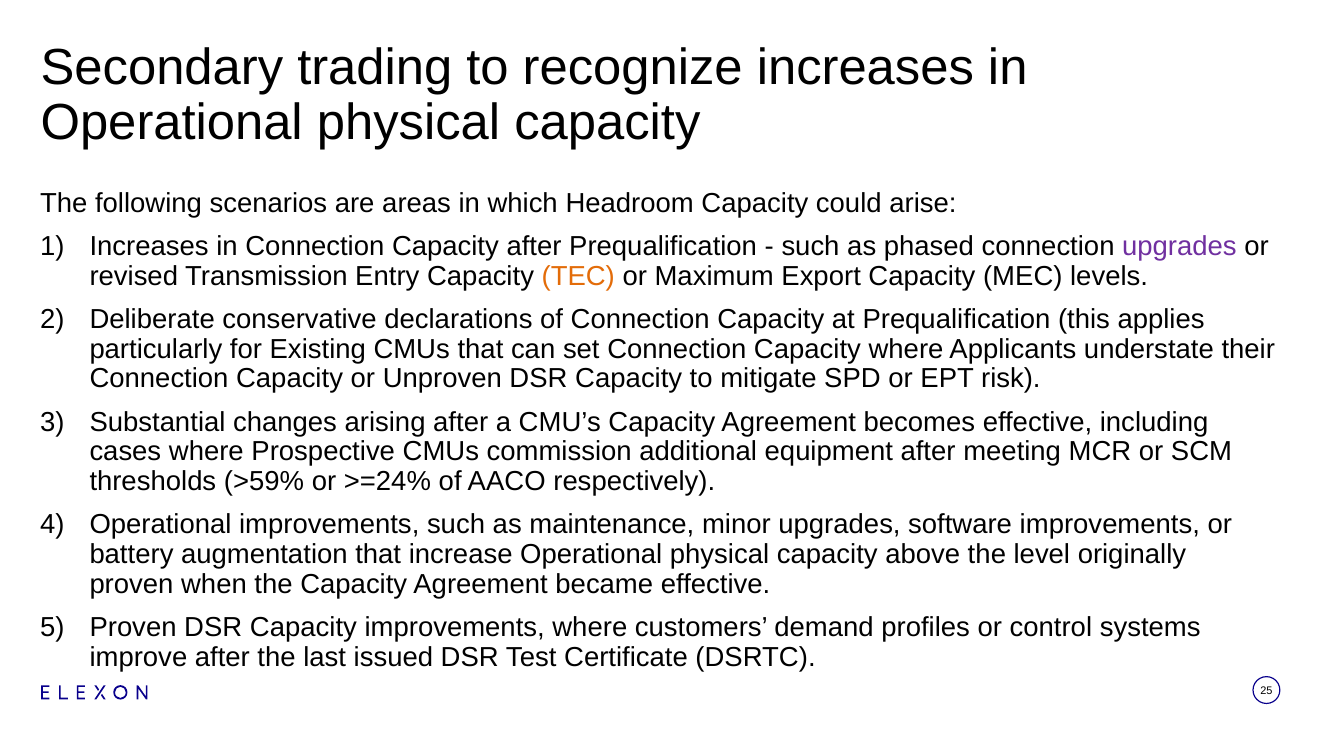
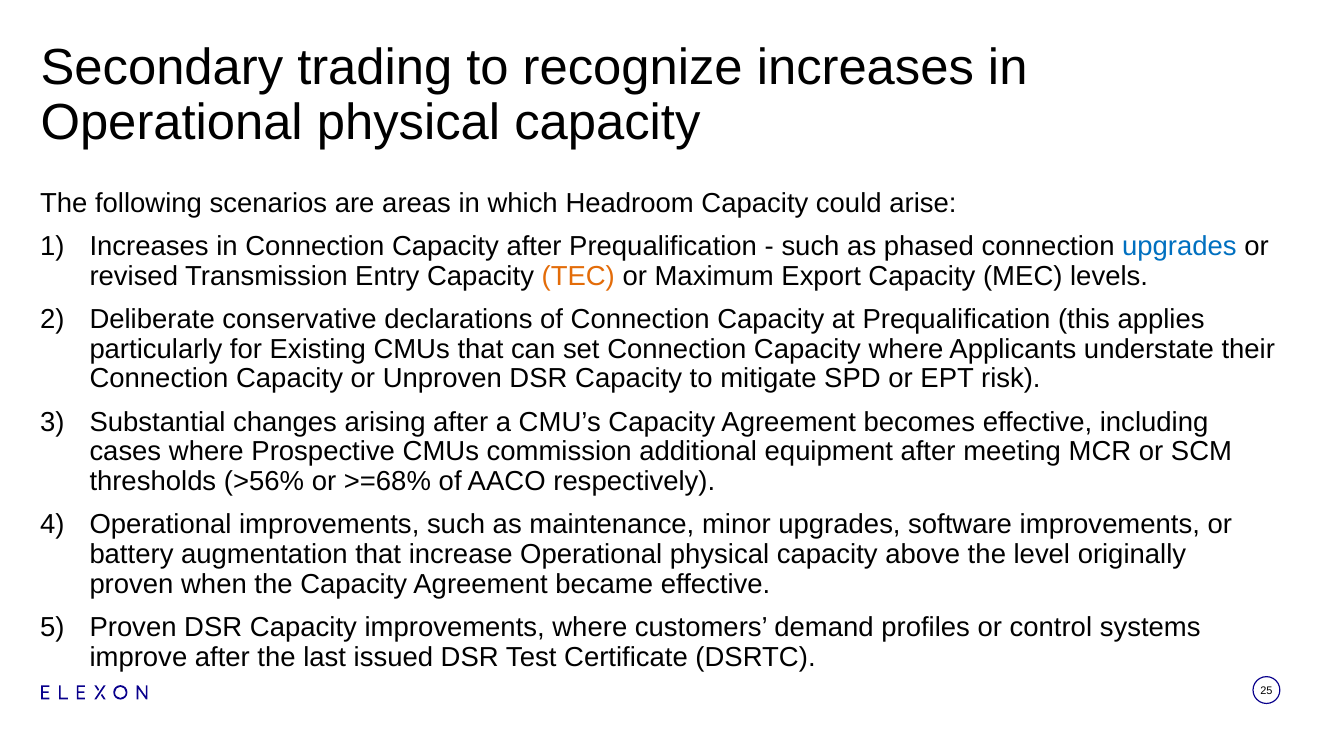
upgrades colour: purple -> blue (1179, 247)
>59%: >59% -> >56% (264, 482)
>=24%: >=24% -> >=68% (387, 482)
